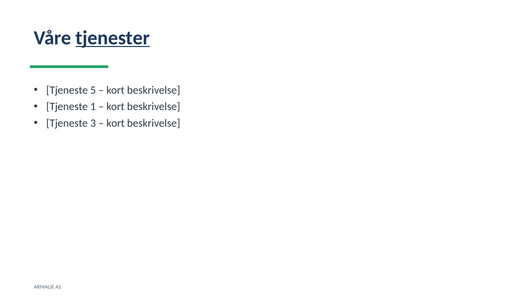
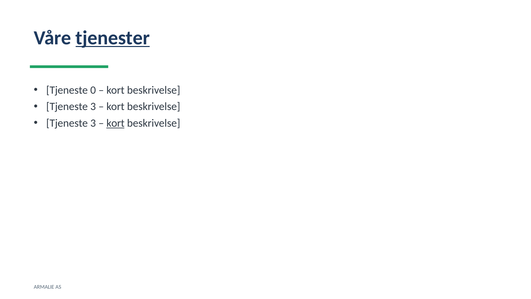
5: 5 -> 0 (93, 90)
1: 1 -> 3 (93, 107)
kort underline: none -> present (116, 123)
